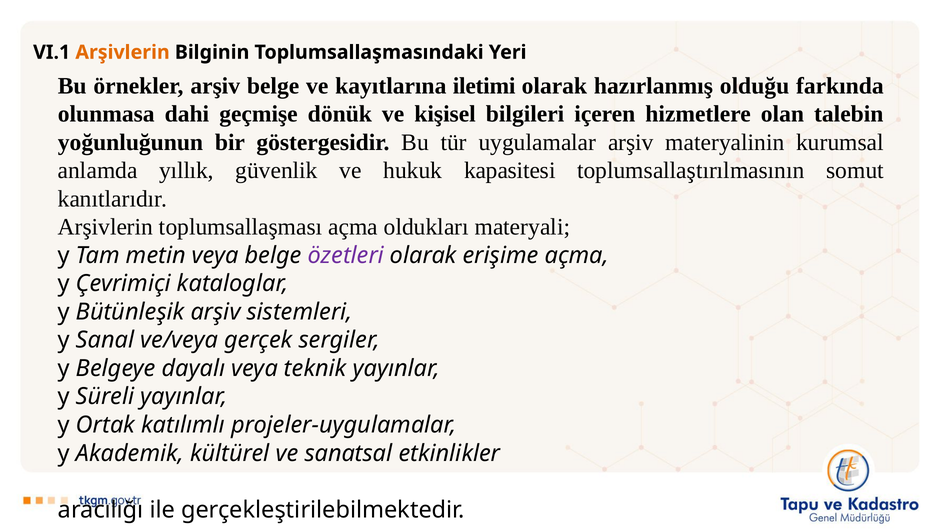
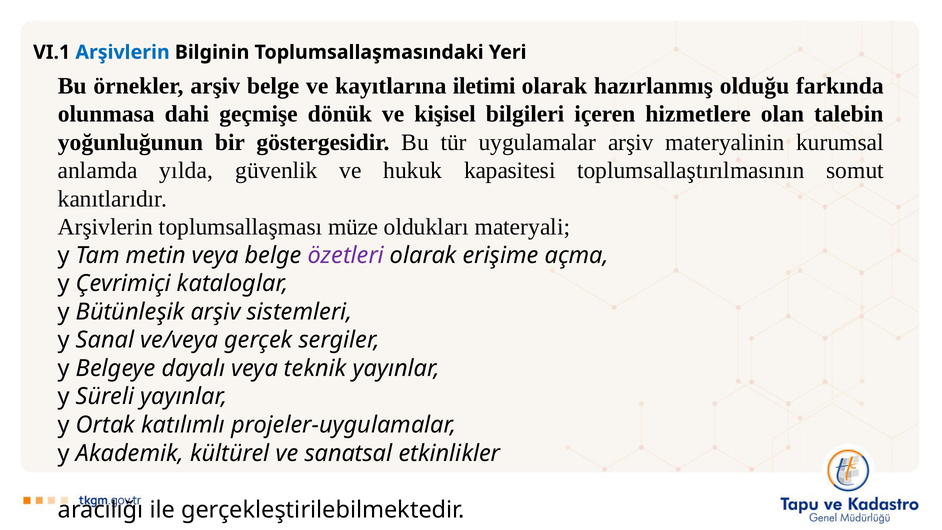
Arşivlerin colour: orange -> blue (123, 52)
yıllık: yıllık -> yılda (186, 171)
toplumsallaşması açma: açma -> müze (353, 227)
